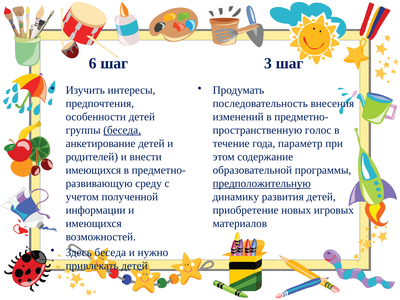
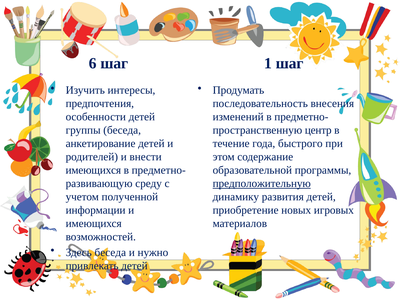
3: 3 -> 1 (268, 64)
беседа underline: present -> none (122, 130)
голос: голос -> центр (318, 130)
параметр: параметр -> быстрого (300, 144)
